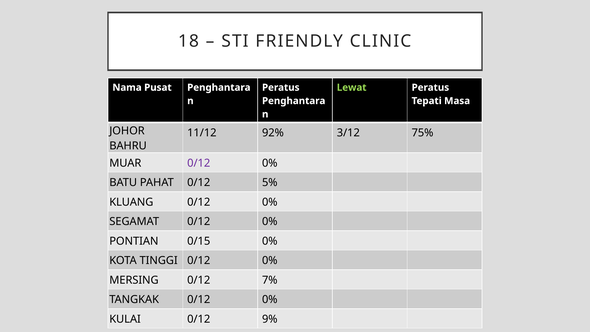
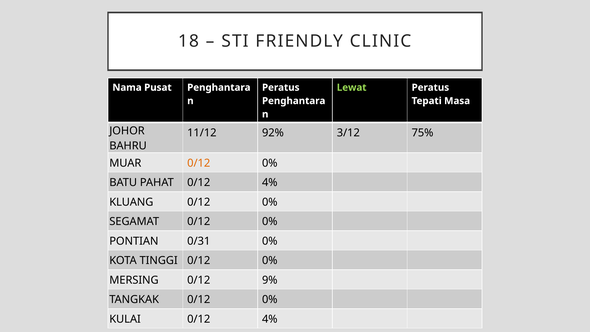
0/12 colour: purple -> orange (199, 163)
PAHAT 0/12 5%: 5% -> 4% (270, 182)
0/15: 0/15 -> 0/31 (199, 241)
7%: 7% -> 9% (270, 280)
KULAI 0/12 9%: 9% -> 4% (270, 319)
